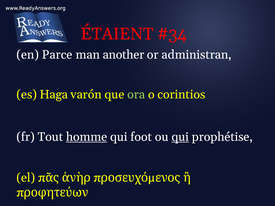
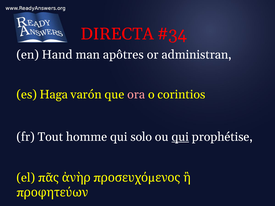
ÉTAIENT: ÉTAIENT -> DIRECTA (117, 34)
Parce: Parce -> Hand (57, 55)
another: another -> apôtres (123, 55)
ora colour: light green -> pink (136, 95)
homme underline: present -> none (87, 137)
foot: foot -> solo (141, 137)
